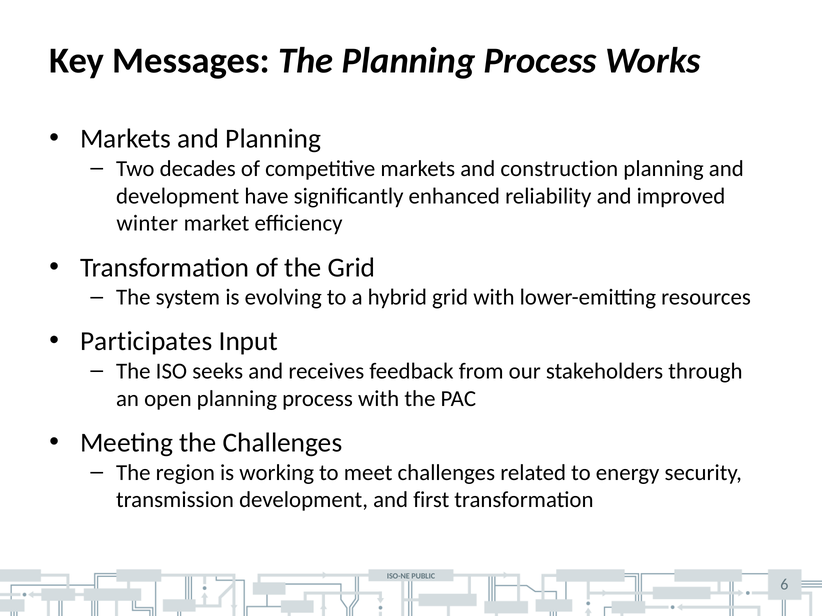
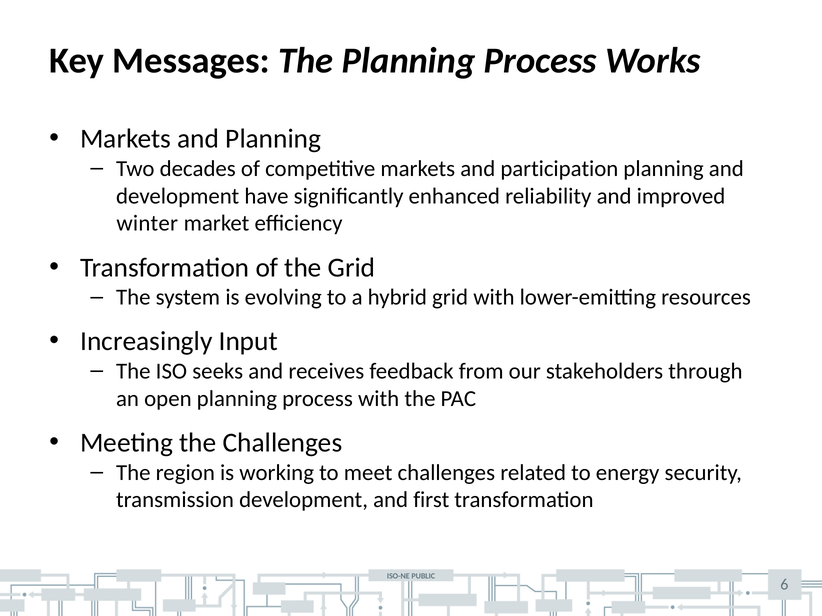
construction: construction -> participation (559, 169)
Participates: Participates -> Increasingly (146, 342)
